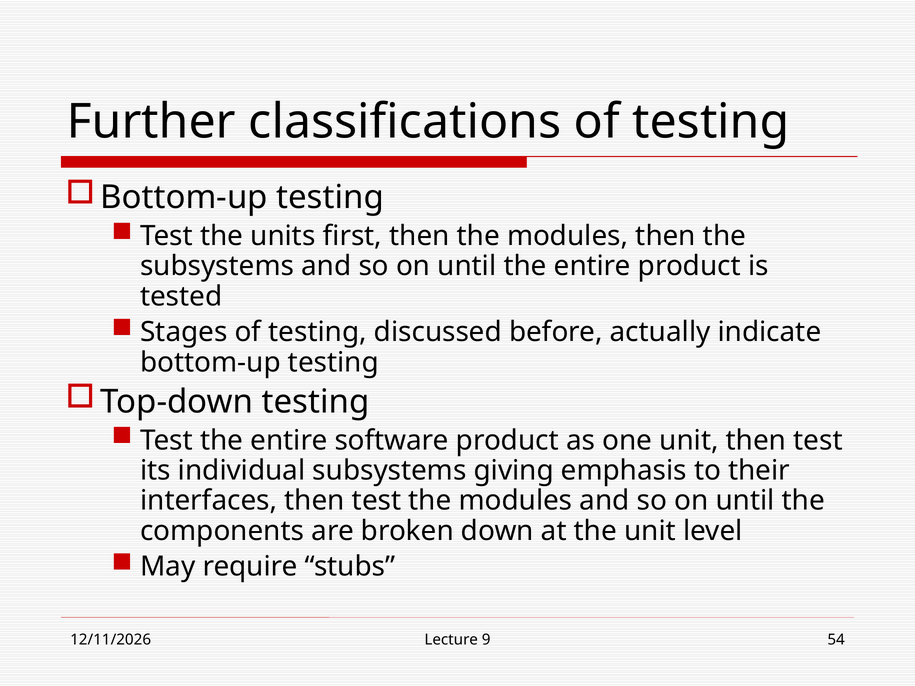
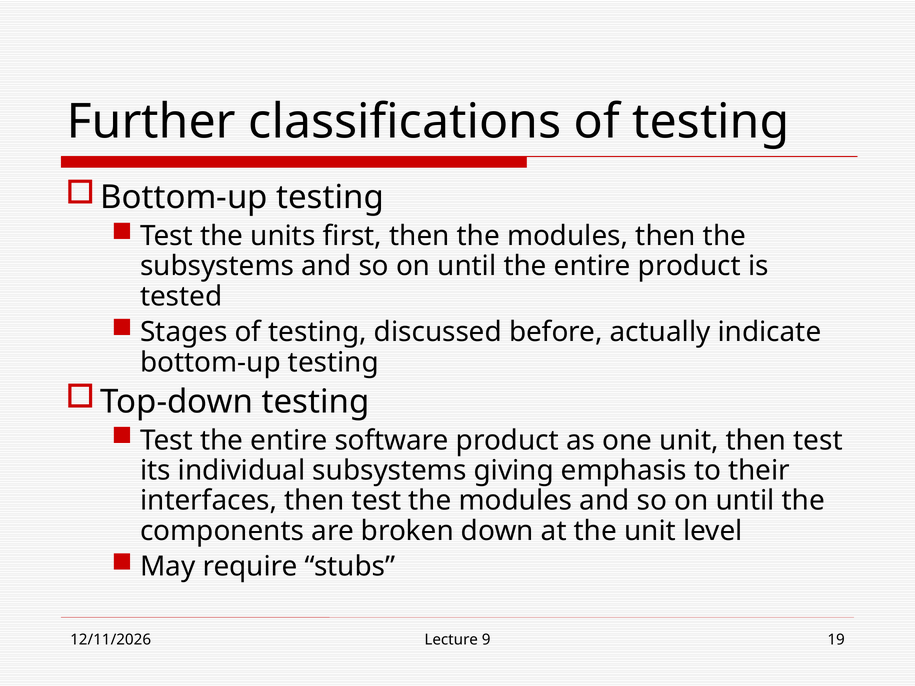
54: 54 -> 19 (836, 640)
